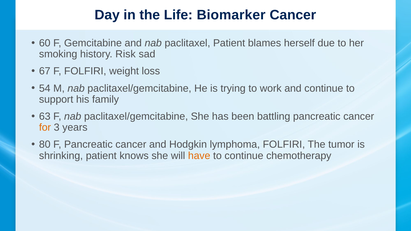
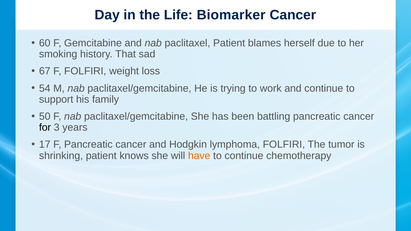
Risk: Risk -> That (126, 54)
63: 63 -> 50 (45, 117)
for colour: orange -> black (45, 128)
80: 80 -> 17 (45, 145)
